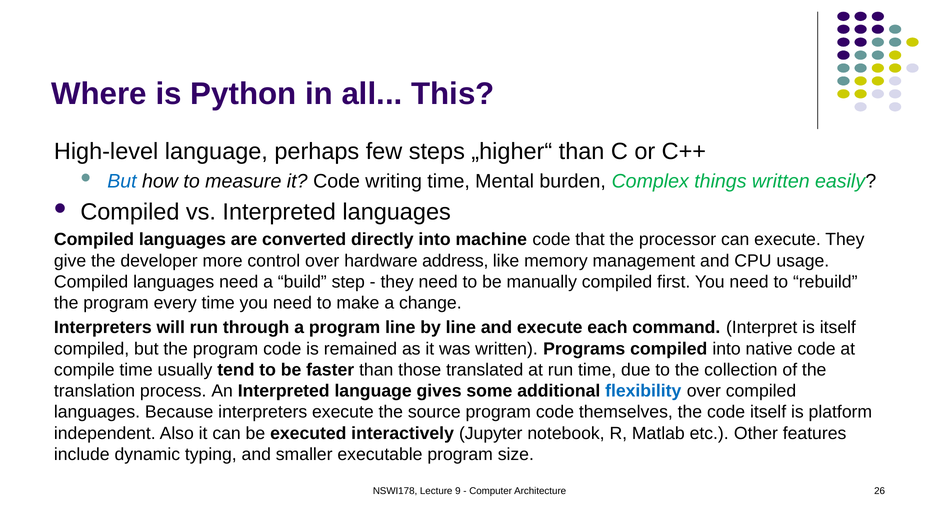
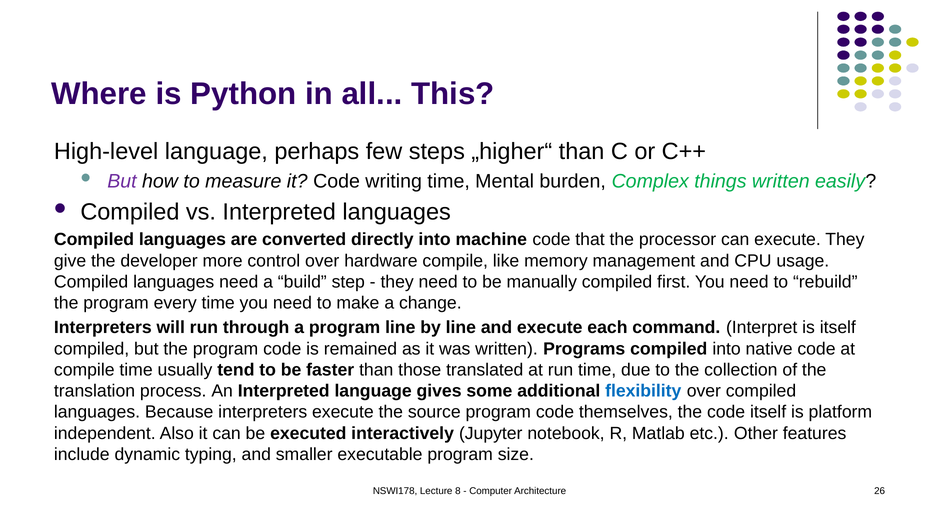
But colour: blue -> purple (122, 181)
hardware address: address -> compile (455, 261)
9: 9 -> 8 (458, 491)
